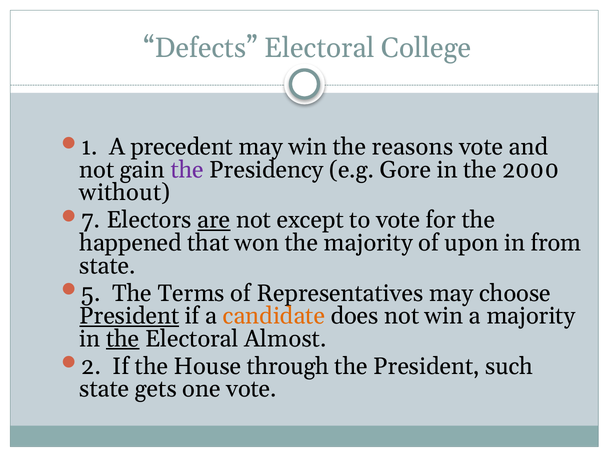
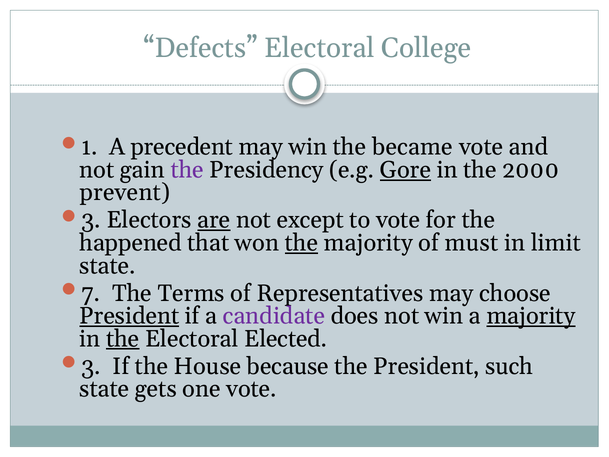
reasons: reasons -> became (412, 147)
Gore underline: none -> present (405, 170)
without: without -> prevent (125, 193)
7: 7 -> 3 (91, 220)
the underline: none -> present (301, 243)
upon: upon -> must (472, 243)
from: from -> limit (556, 243)
5: 5 -> 7 (91, 293)
candidate colour: orange -> purple (274, 316)
majority underline: none -> present (531, 316)
Almost: Almost -> Elected (286, 339)
2: 2 -> 3 (91, 366)
through: through -> because (288, 366)
